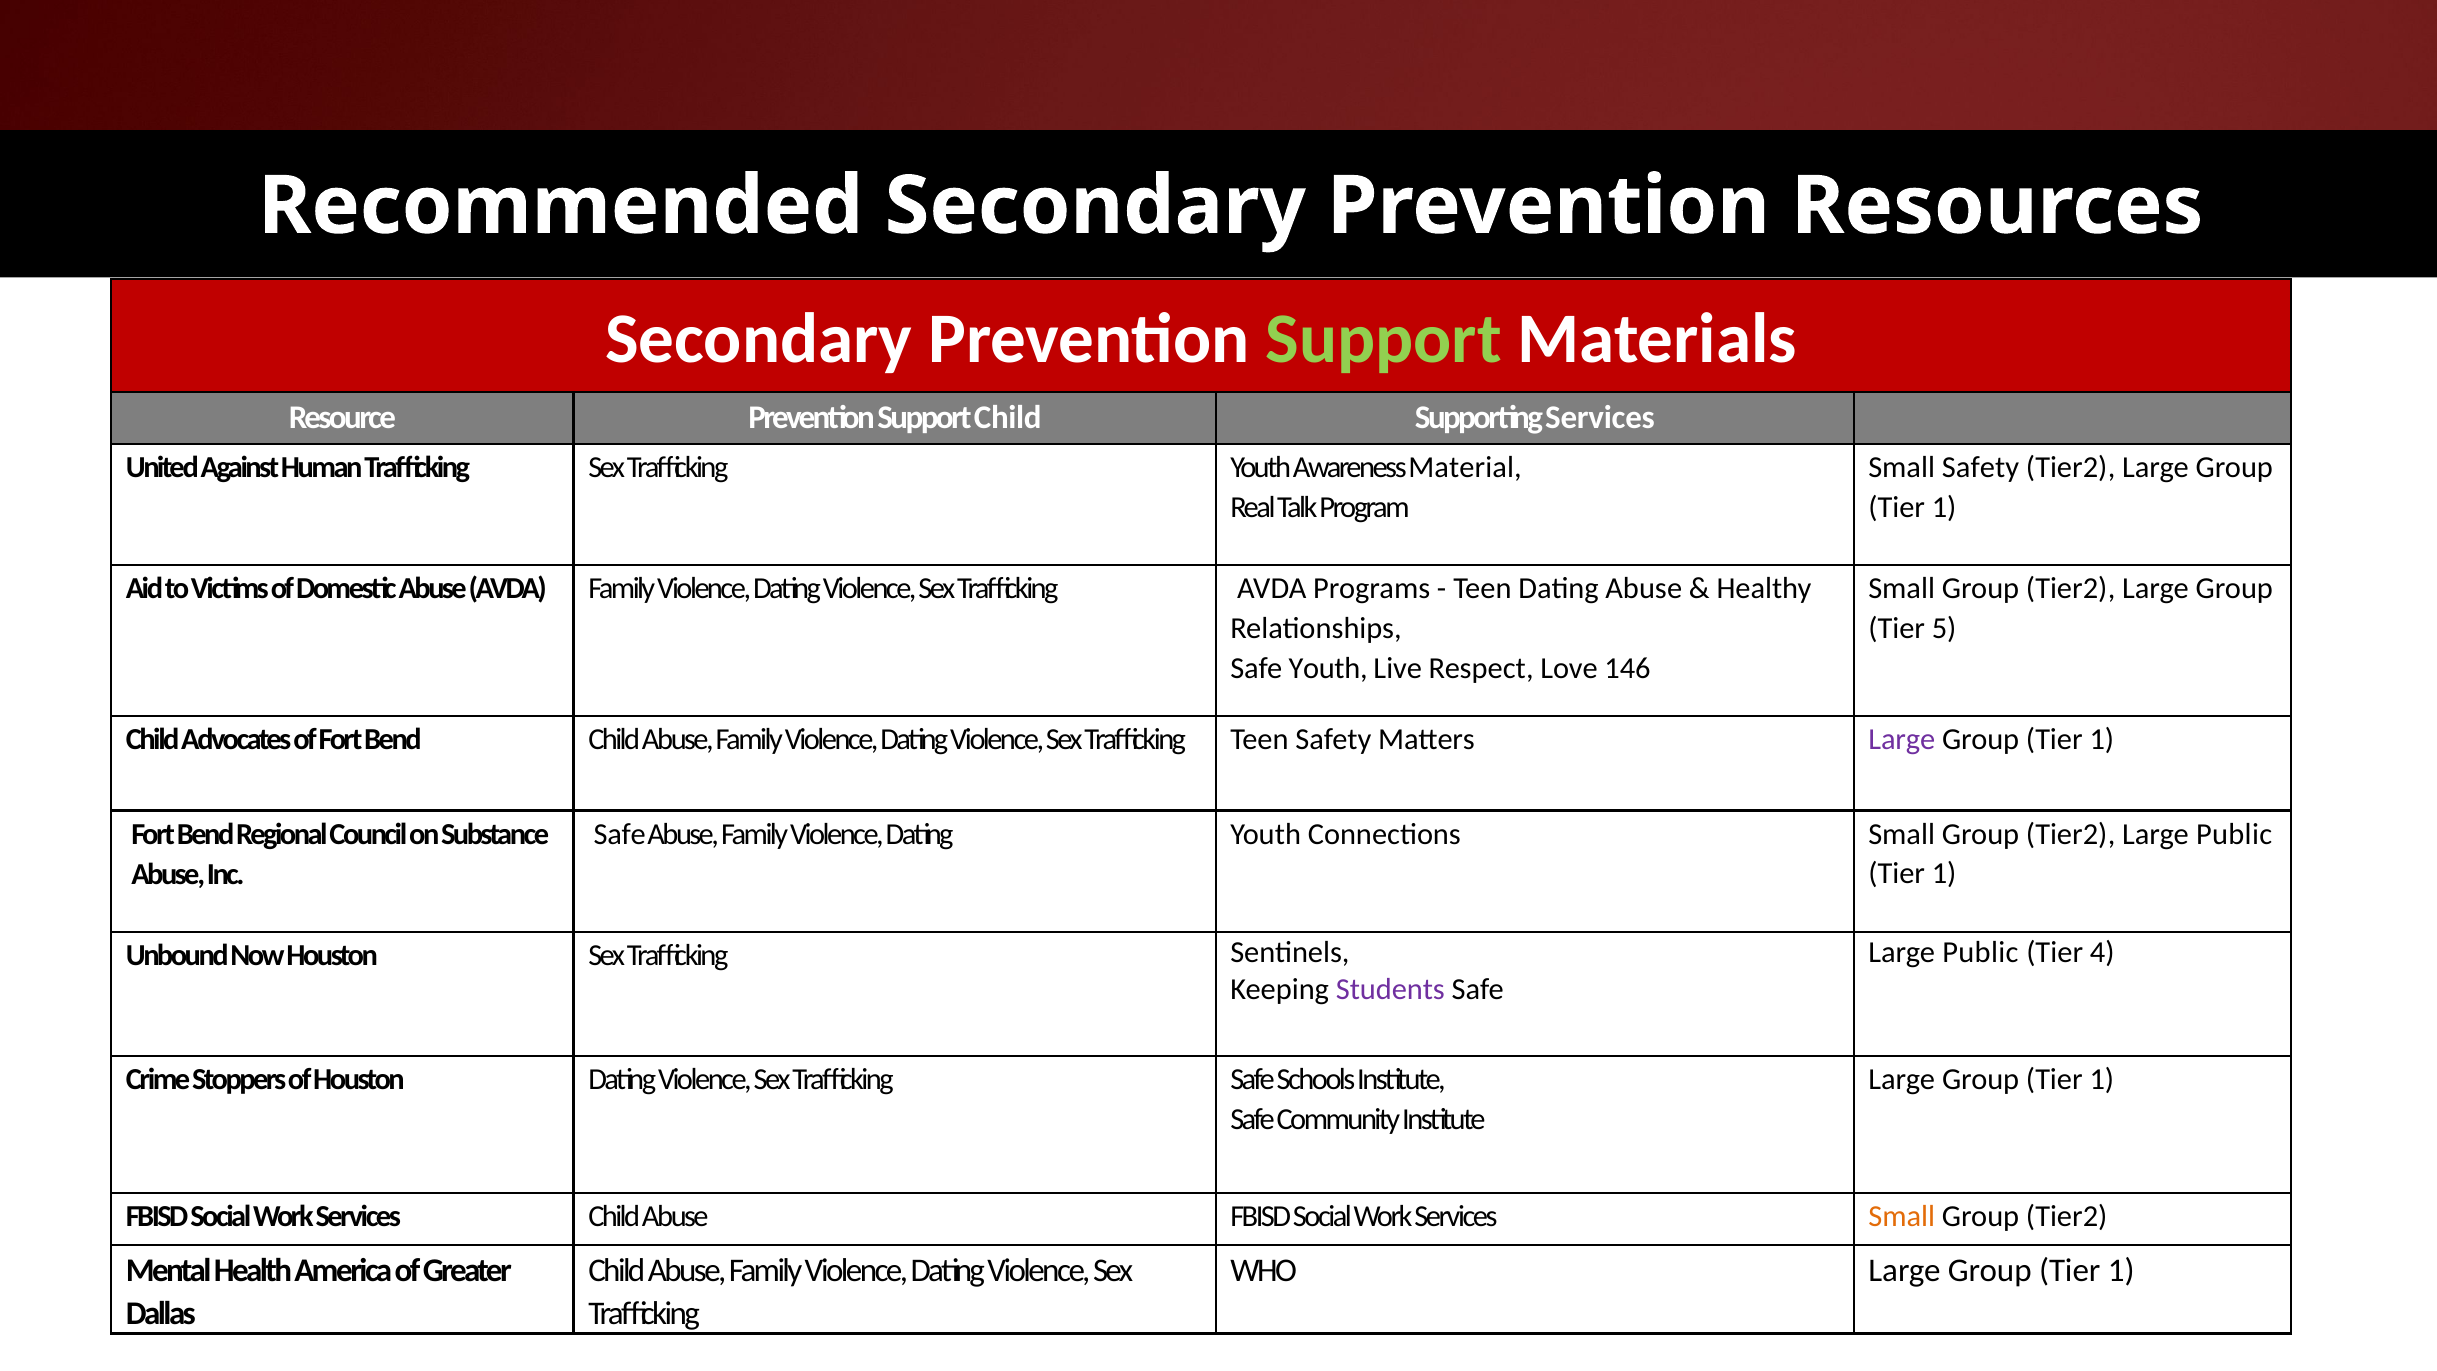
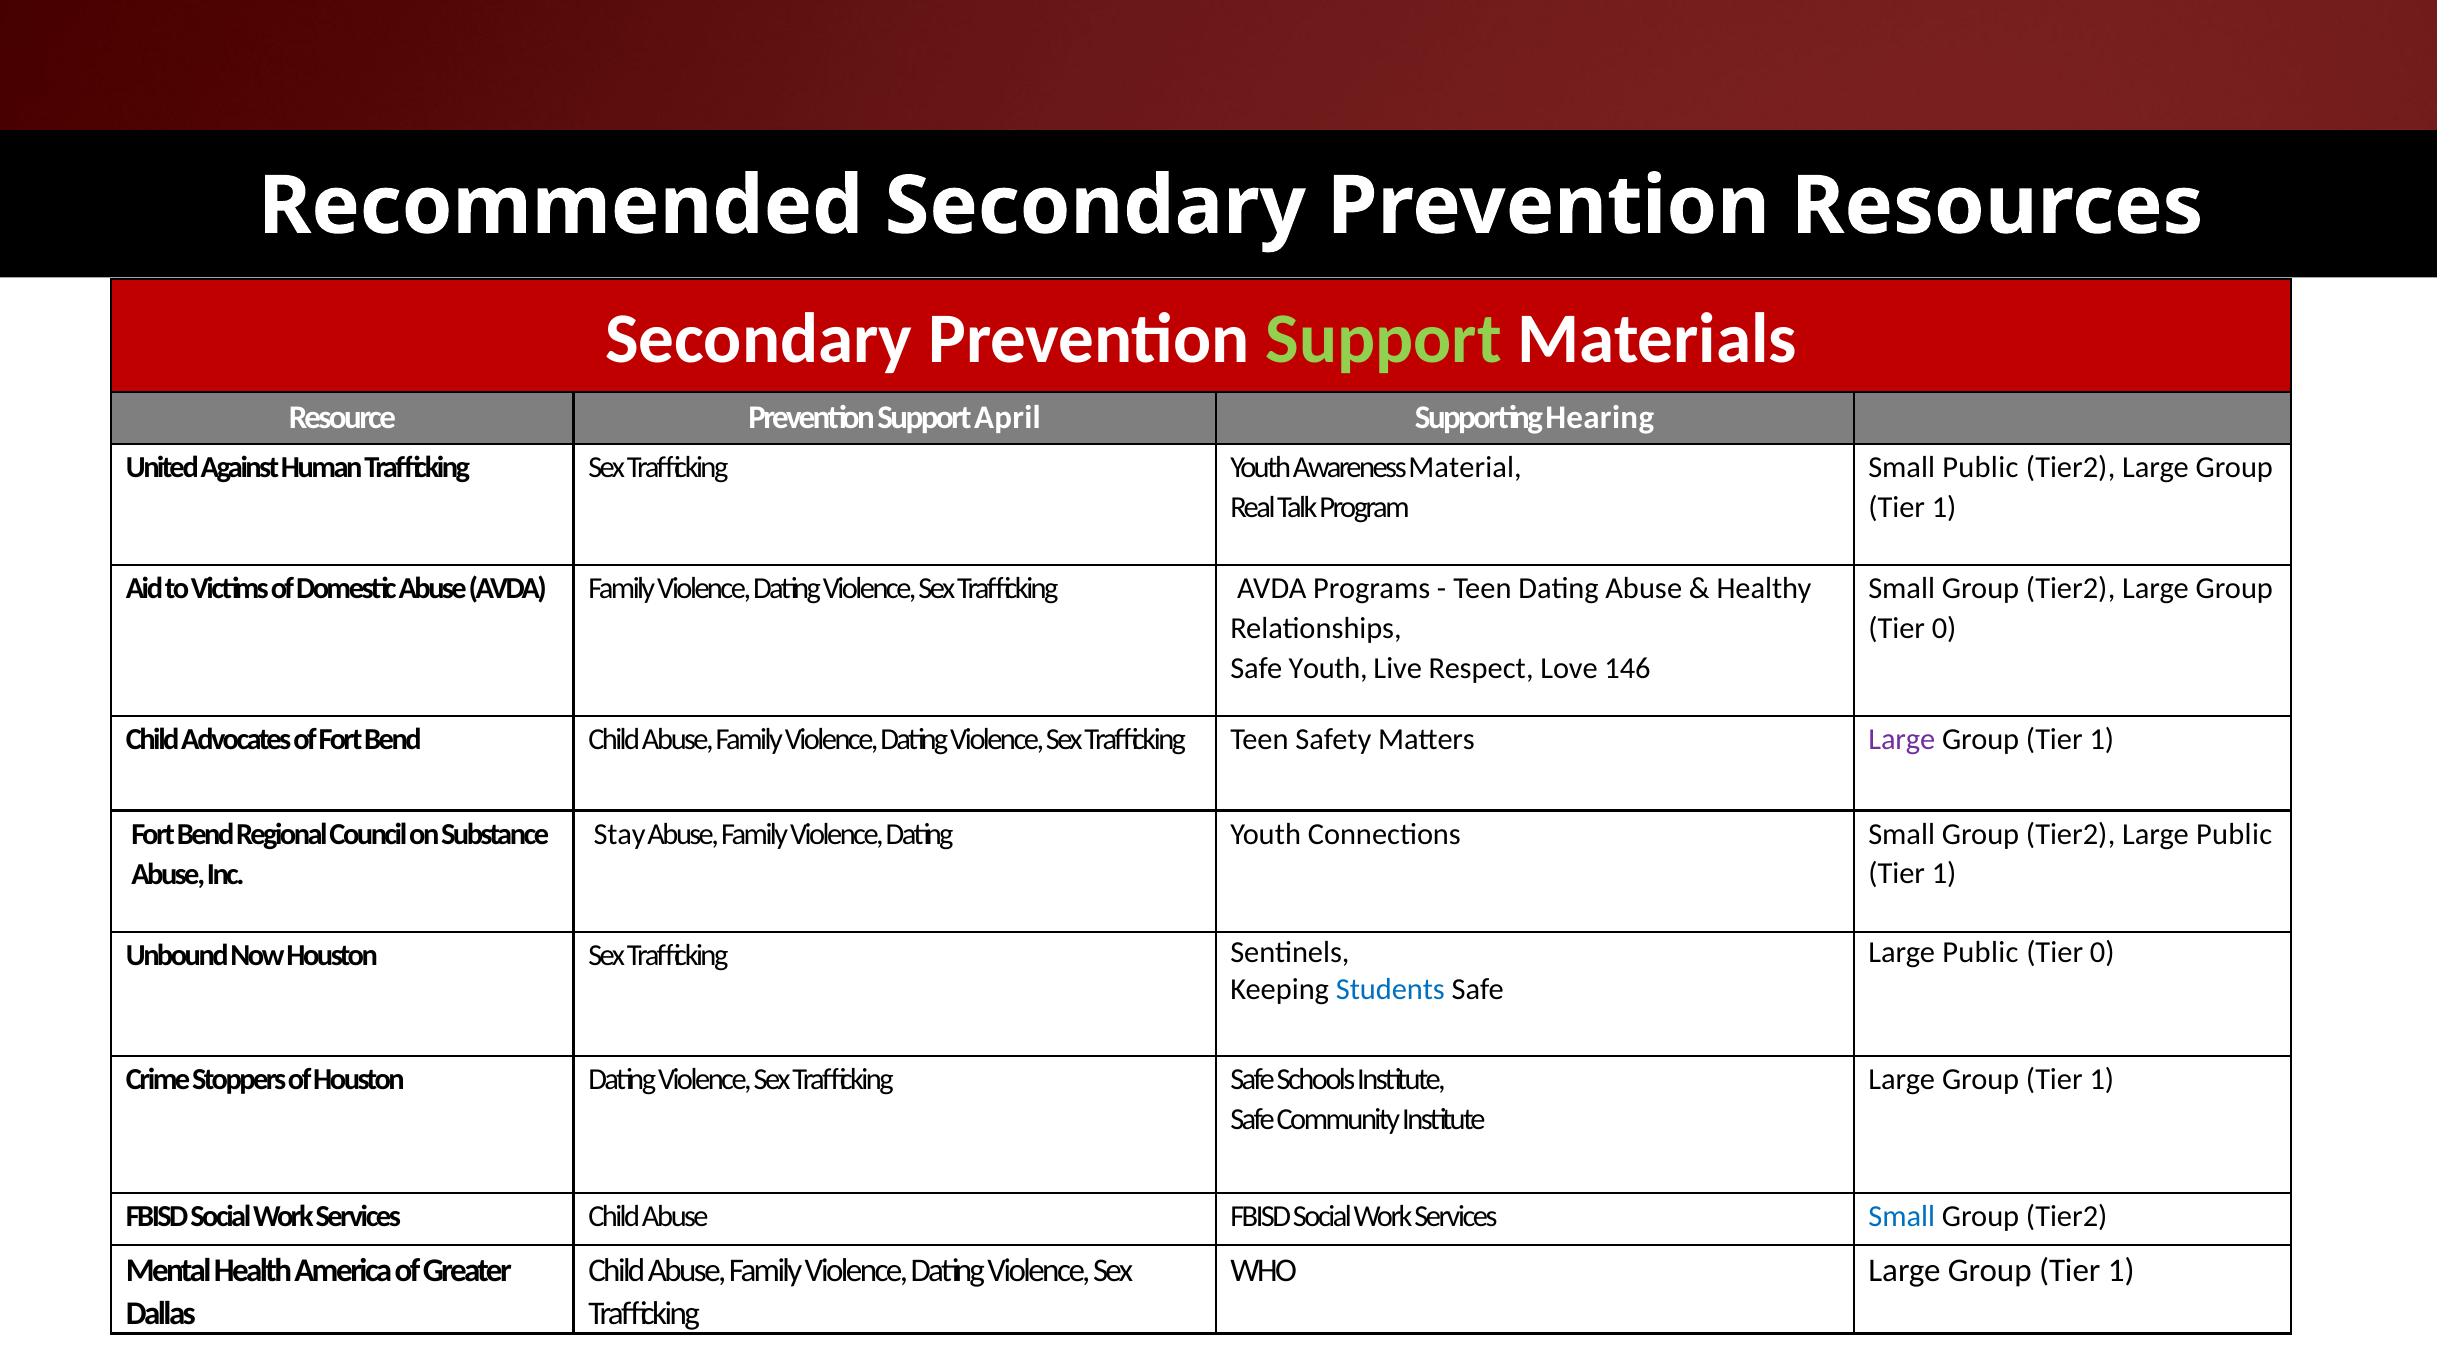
Support Child: Child -> April (1007, 417)
Supporting Services: Services -> Hearing (1600, 417)
Small Safety: Safety -> Public (1980, 467)
5: 5 -> 0 (1944, 628)
Safe: Safe -> Stay (620, 835)
4: 4 -> 0 (2102, 953)
Students colour: purple -> blue (1390, 990)
Small colour: orange -> blue (1902, 1216)
